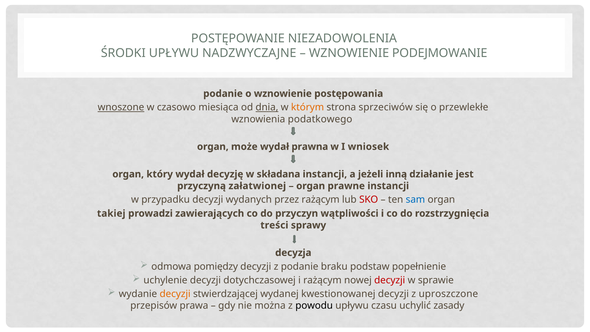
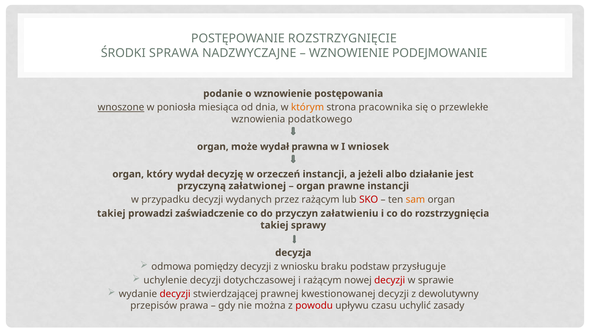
NIEZADOWOLENIA: NIEZADOWOLENIA -> ROZSTRZYGNIĘCIE (342, 38)
ŚRODKI UPŁYWU: UPŁYWU -> SPRAWA (174, 53)
czasowo: czasowo -> poniosła (176, 107)
dnia underline: present -> none (267, 107)
sprzeciwów: sprzeciwów -> pracownika (386, 107)
składana: składana -> orzeczeń (278, 174)
inną: inną -> albo (396, 174)
sam colour: blue -> orange (415, 200)
zawierających: zawierających -> zaświadczenie (210, 213)
wątpliwości: wątpliwości -> załatwieniu (349, 213)
treści: treści -> takiej (274, 225)
z podanie: podanie -> wniosku (300, 266)
popełnienie: popełnienie -> przysługuje (419, 266)
decyzji colour: orange -> red (175, 294)
wydanej: wydanej -> prawnej (279, 294)
uproszczone: uproszczone -> dewolutywny (448, 294)
powodu colour: black -> red (314, 306)
